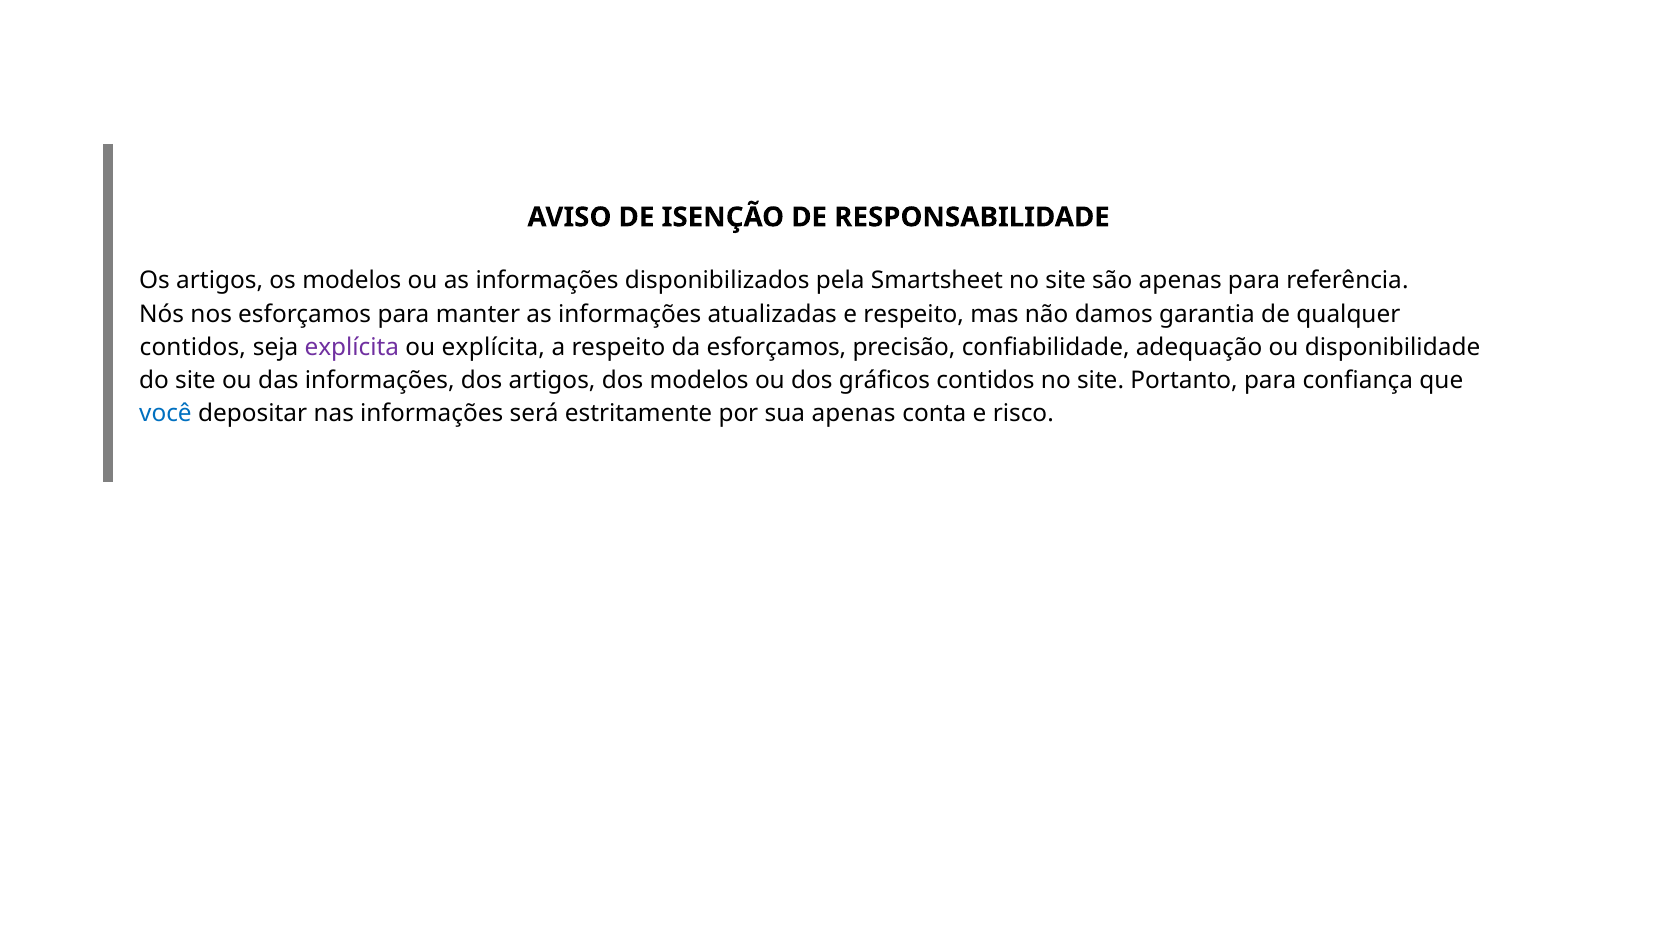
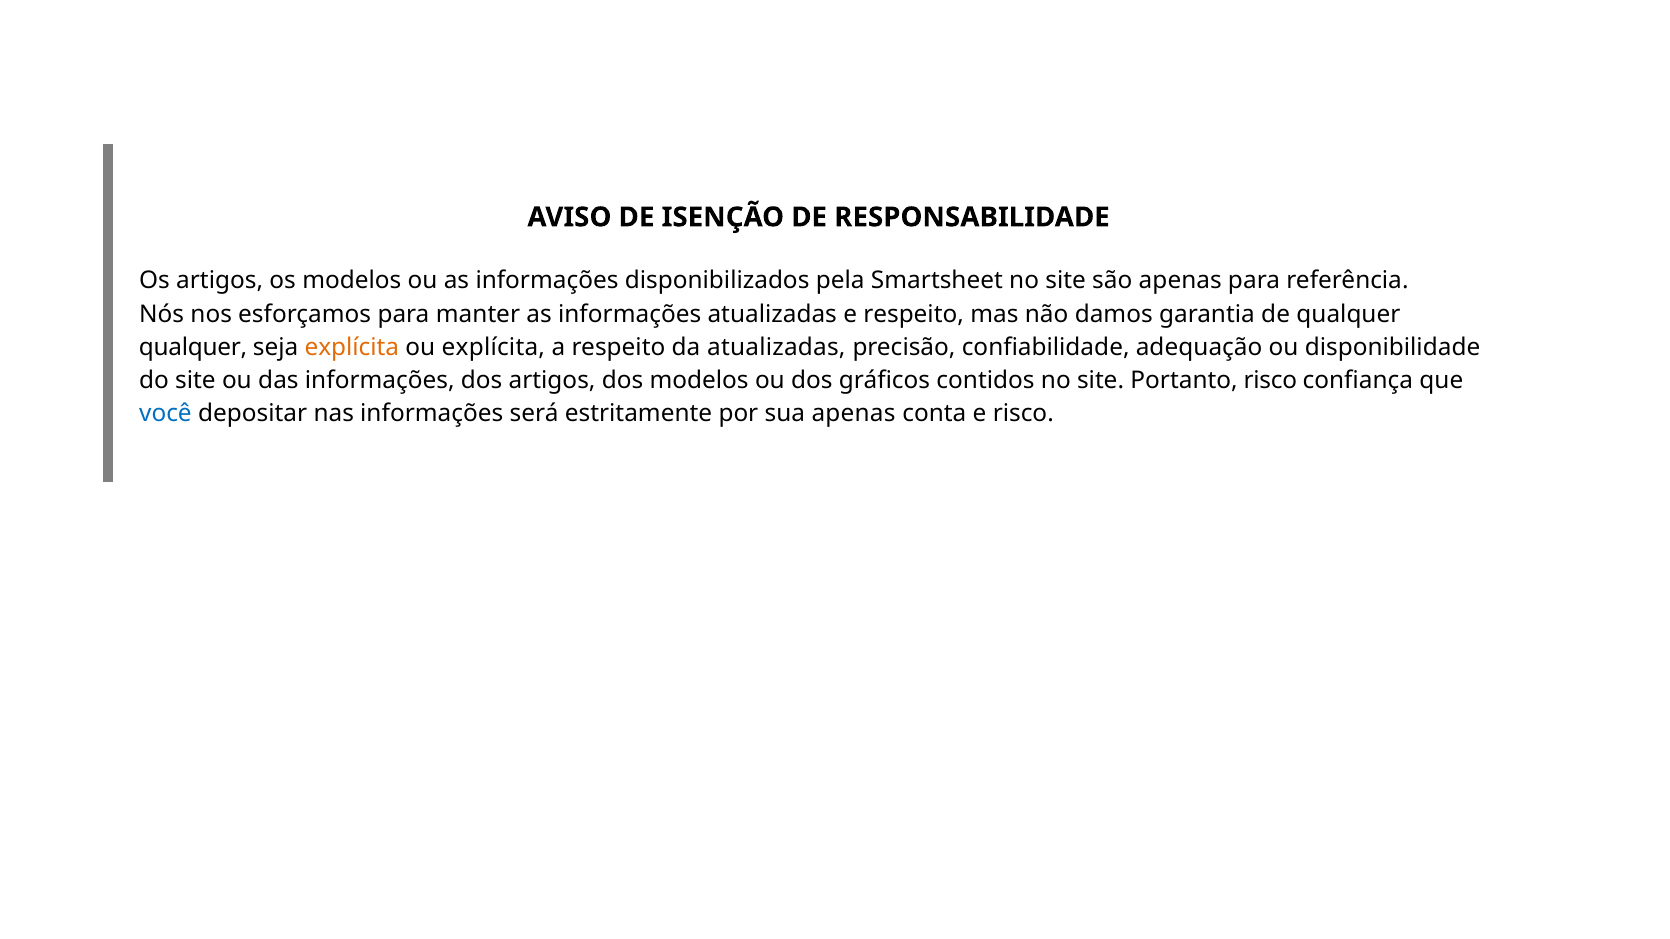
contidos: contidos -> qualquer (193, 347)
explícita colour: purple -> orange (352, 347)
da esforçamos: esforçamos -> atualizadas (776, 347)
Portanto para: para -> risco (1270, 381)
